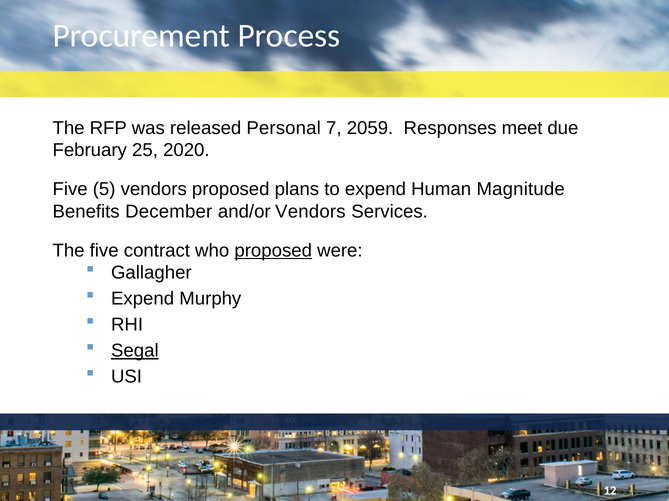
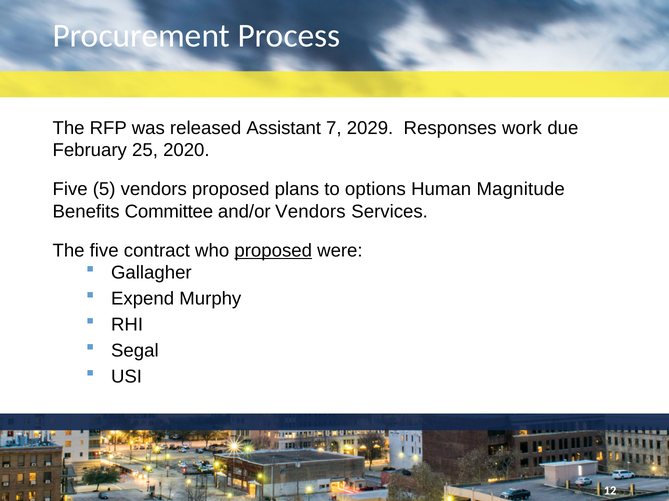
Personal: Personal -> Assistant (284, 128)
2059: 2059 -> 2029 (370, 128)
meet: meet -> work (522, 128)
to expend: expend -> options (375, 190)
December: December -> Committee (169, 212)
Segal underline: present -> none (135, 351)
